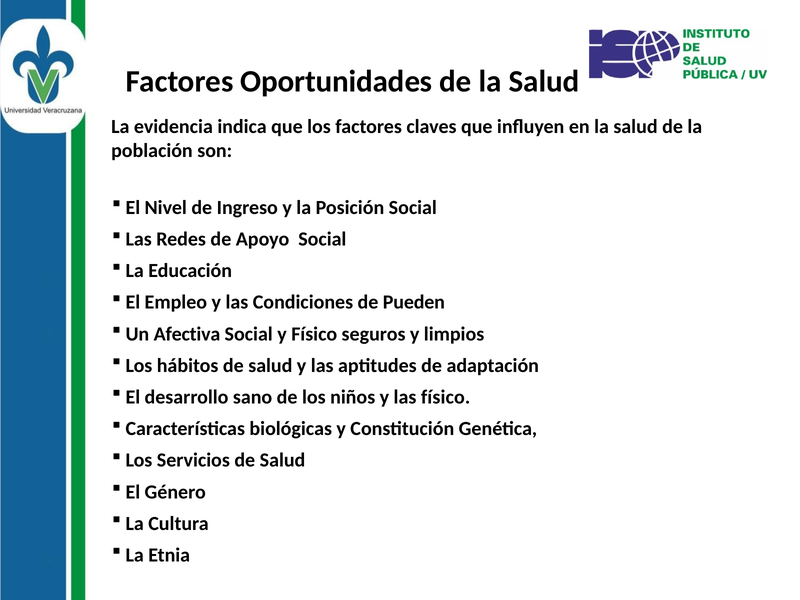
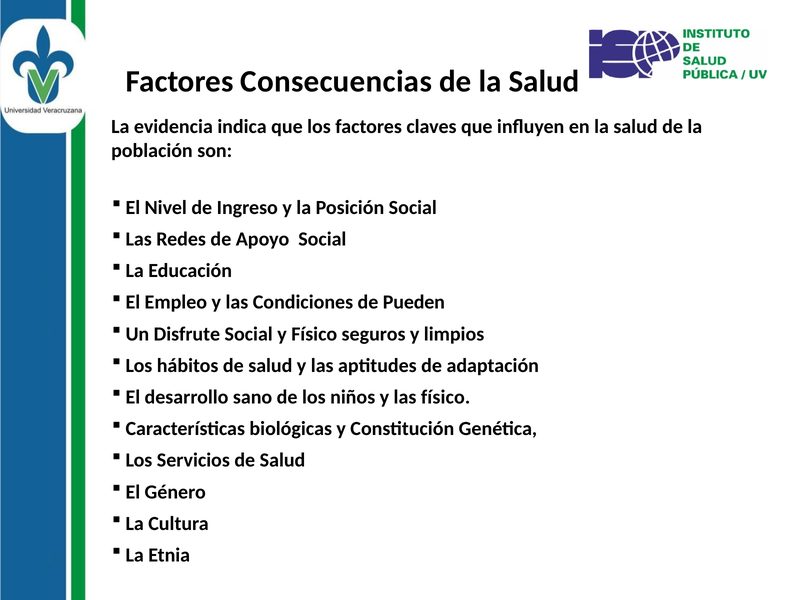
Oportunidades: Oportunidades -> Consecuencias (336, 81)
Afectiva: Afectiva -> Disfrute (187, 334)
